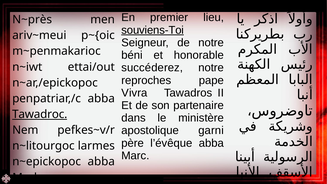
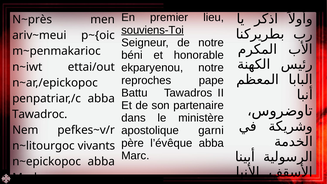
succéderez: succéderez -> ekparyenou (152, 68)
Vivra: Vivra -> Battu (134, 93)
Tawadroc underline: present -> none (40, 114)
larmes: larmes -> vivants (96, 146)
